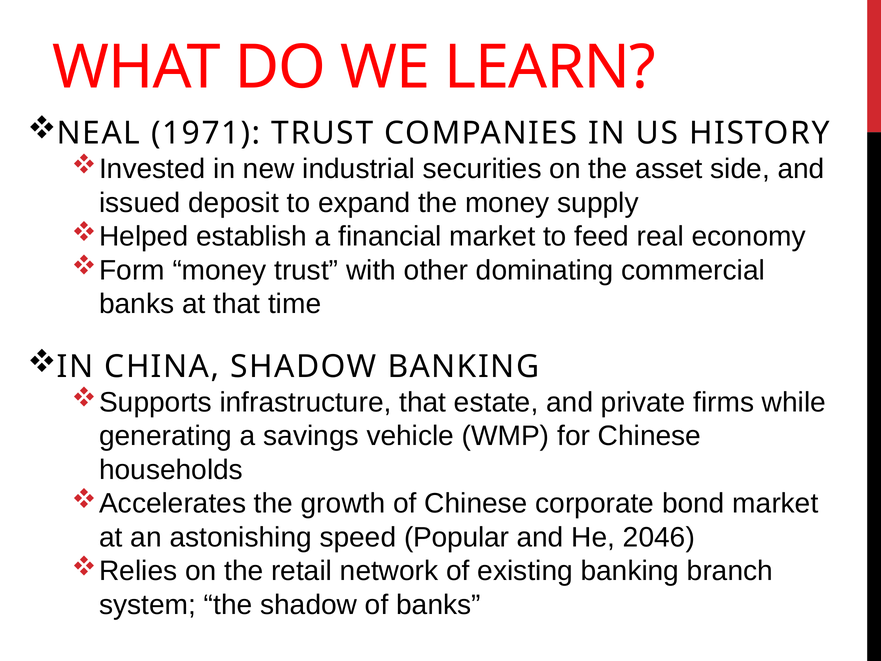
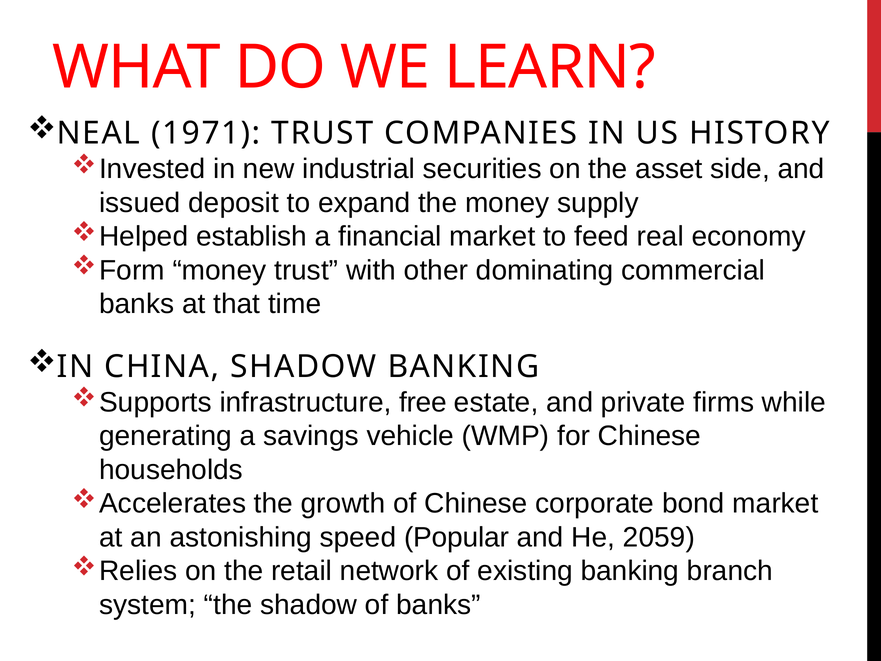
infrastructure that: that -> free (423, 402)
2046: 2046 -> 2059 (659, 537)
